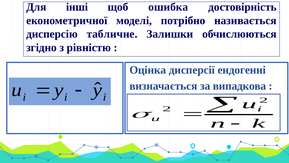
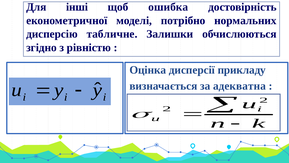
називається: називається -> нормальних (245, 20)
ендогенні: ендогенні -> прикладу (242, 70)
випадкова: випадкова -> адекватна (239, 86)
